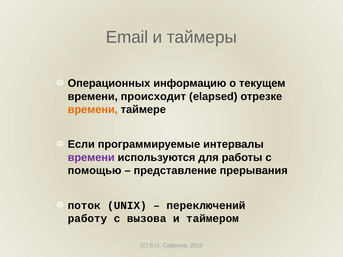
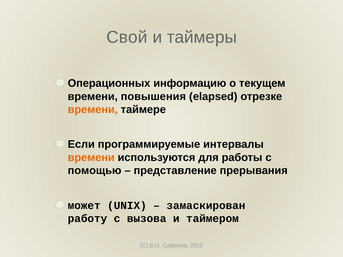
Email: Email -> Свой (127, 37)
происходит: происходит -> повышения (153, 97)
времени colour: purple -> orange (91, 158)
поток: поток -> может (84, 206)
переключений: переключений -> замаскирован (206, 206)
